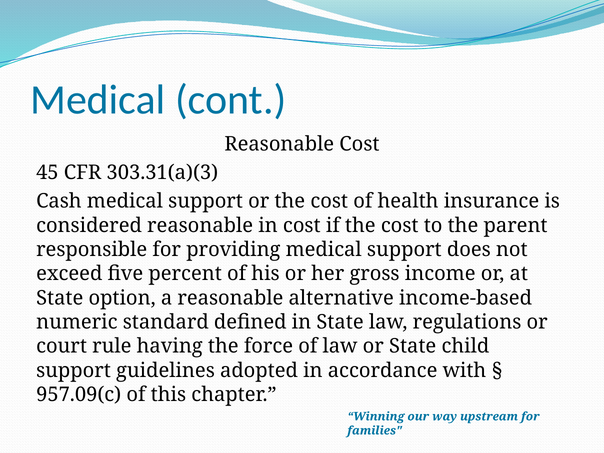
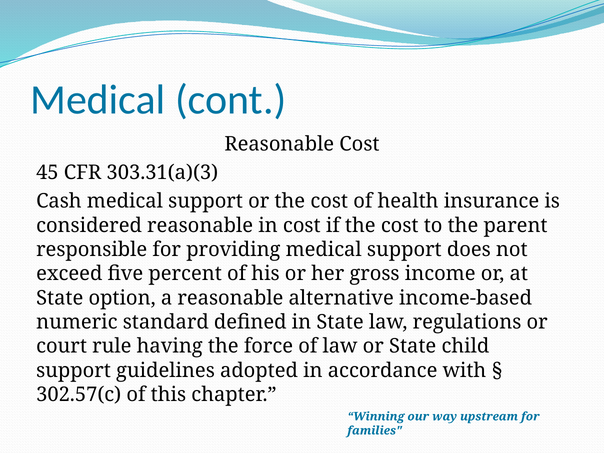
957.09(c: 957.09(c -> 302.57(c (79, 395)
